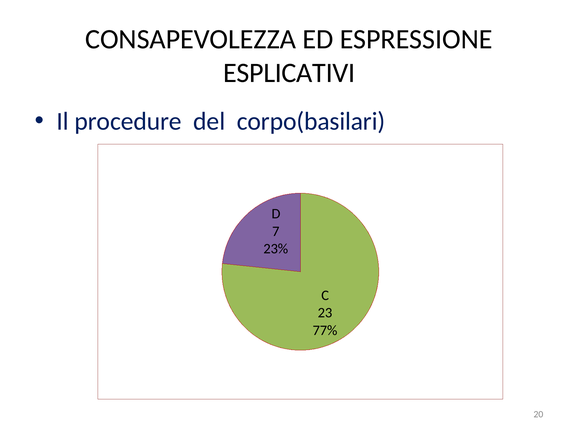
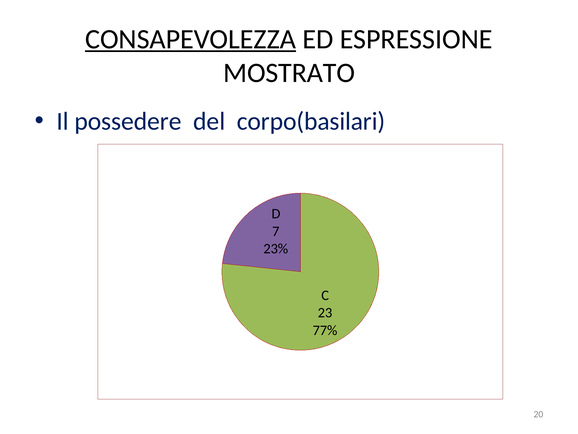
CONSAPEVOLEZZA underline: none -> present (191, 39)
ESPLICATIVI: ESPLICATIVI -> MOSTRATO (289, 73)
procedure: procedure -> possedere (128, 121)
